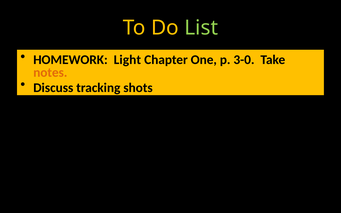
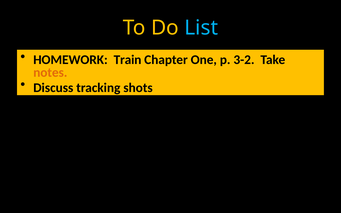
List colour: light green -> light blue (201, 28)
Light: Light -> Train (128, 60)
3-0: 3-0 -> 3-2 (244, 60)
